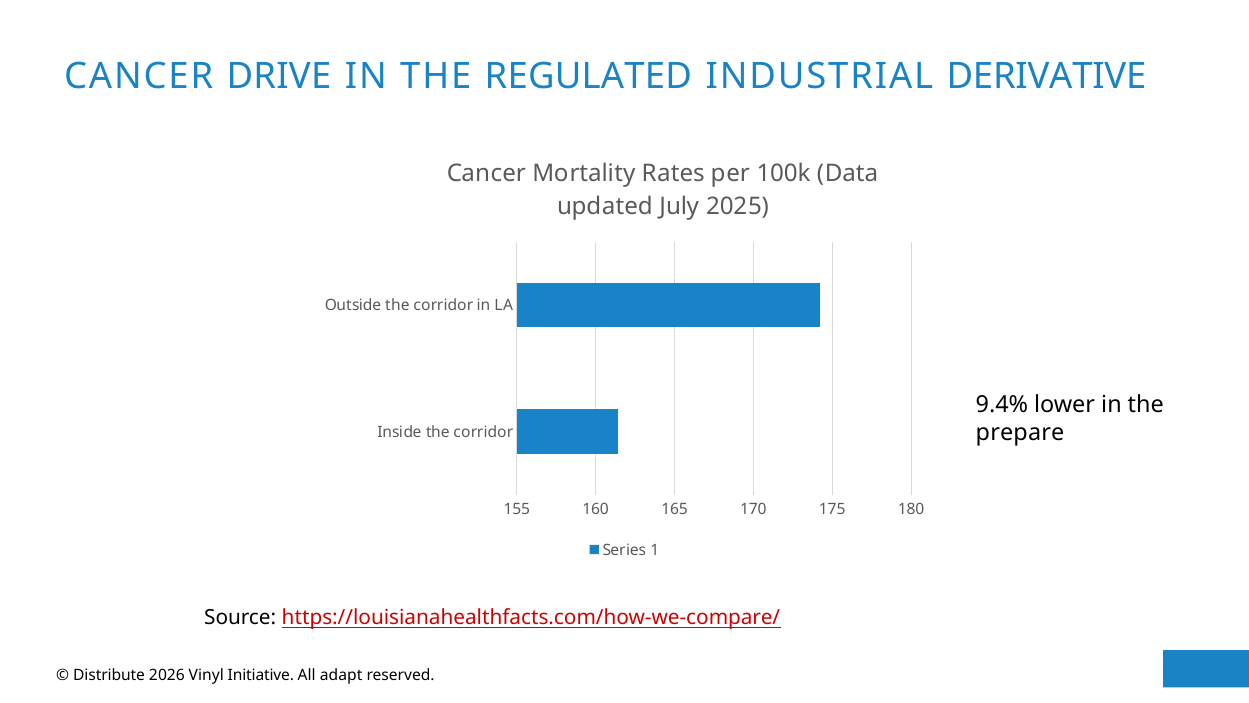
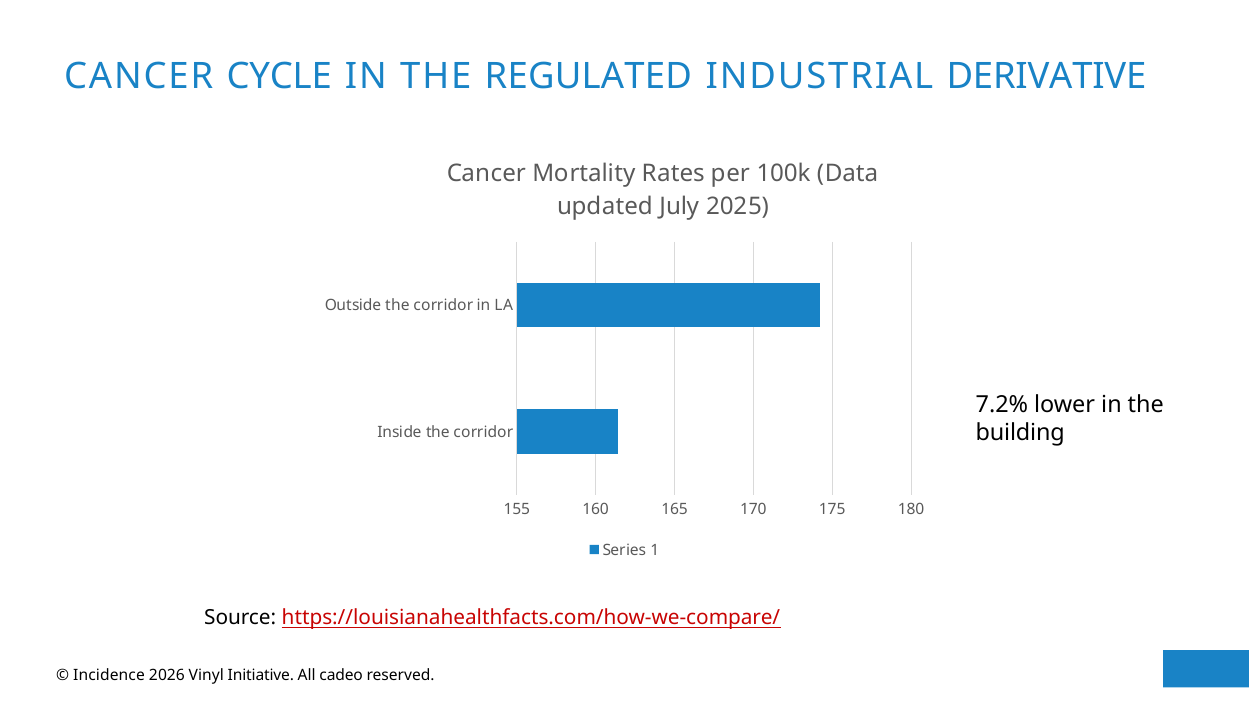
DRIVE: DRIVE -> CYCLE (279, 76)
9.4%: 9.4% -> 7.2% (1002, 405)
prepare: prepare -> building (1020, 433)
Distribute: Distribute -> Incidence (109, 675)
adapt: adapt -> cadeo (341, 675)
